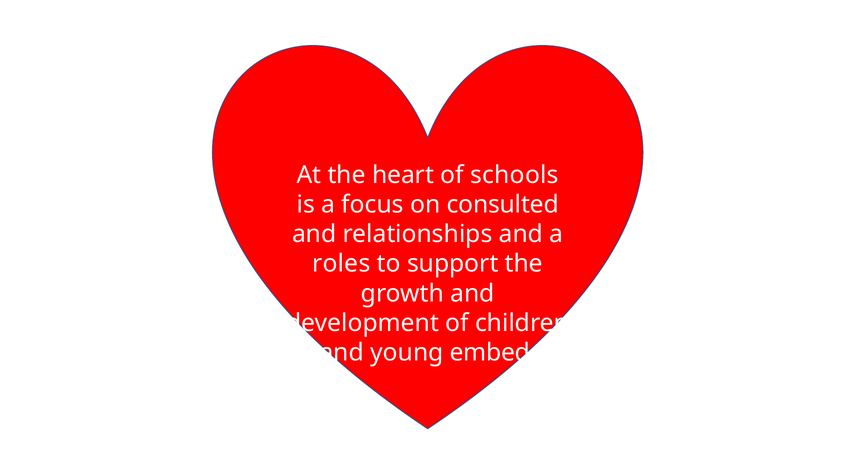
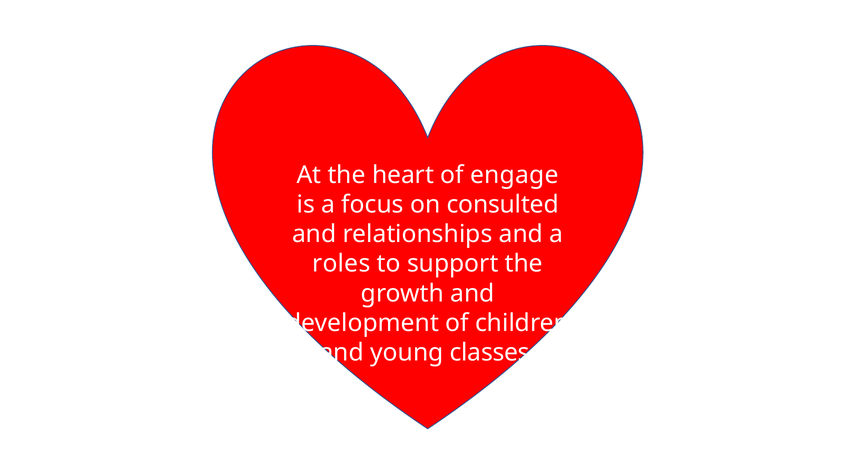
schools: schools -> engage (514, 175)
embed: embed -> classes (490, 353)
